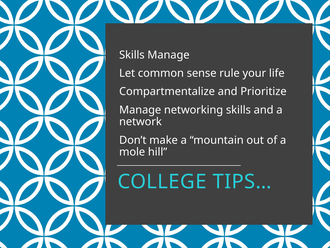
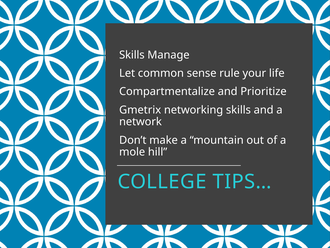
Manage: Manage -> Gmetrix (140, 110)
